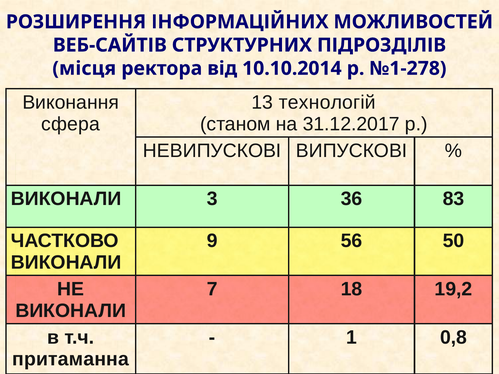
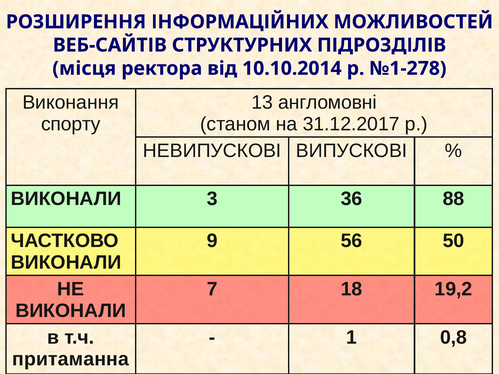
технологій: технологій -> англомовні (327, 103)
сфера: сфера -> спорту (71, 124)
83: 83 -> 88 (453, 199)
